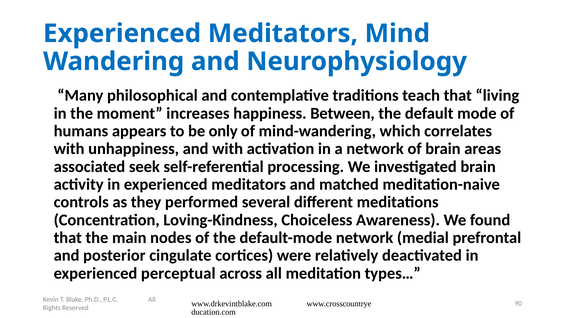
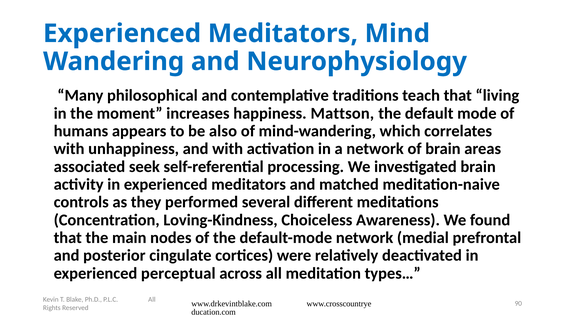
Between: Between -> Mattson (342, 113)
only: only -> also (223, 131)
